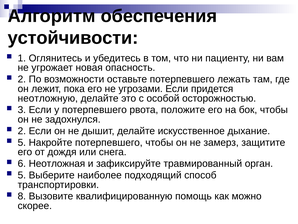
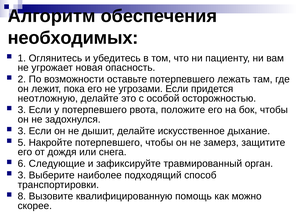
устойчивости: устойчивости -> необходимых (73, 38)
2: 2 -> 3 (22, 131)
Неотложная: Неотложная -> Следующие (57, 163)
5: 5 -> 3 (22, 175)
